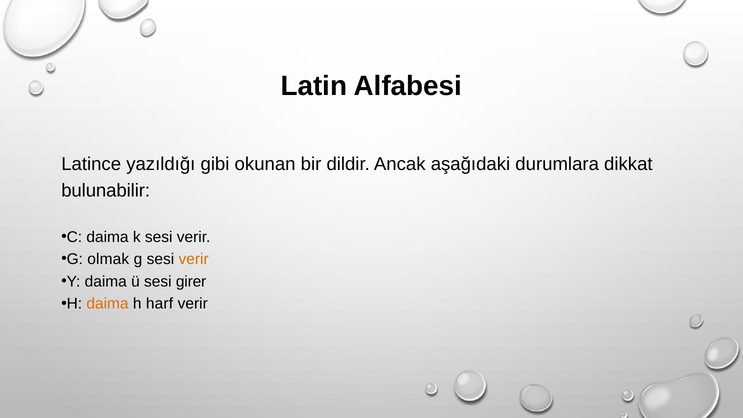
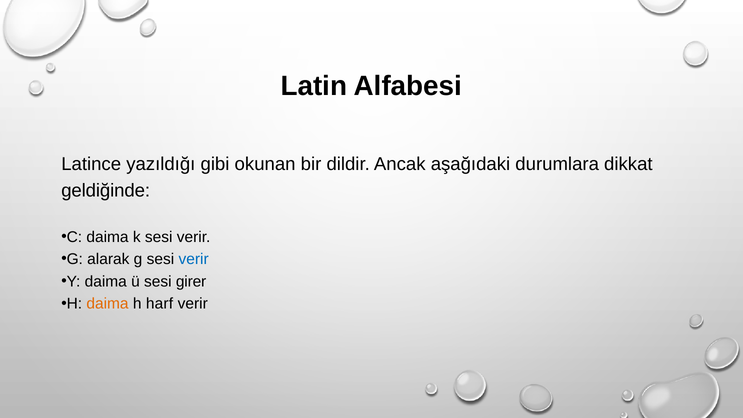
bulunabilir: bulunabilir -> geldiğinde (106, 191)
olmak: olmak -> alarak (108, 259)
verir colour: orange -> blue (194, 259)
